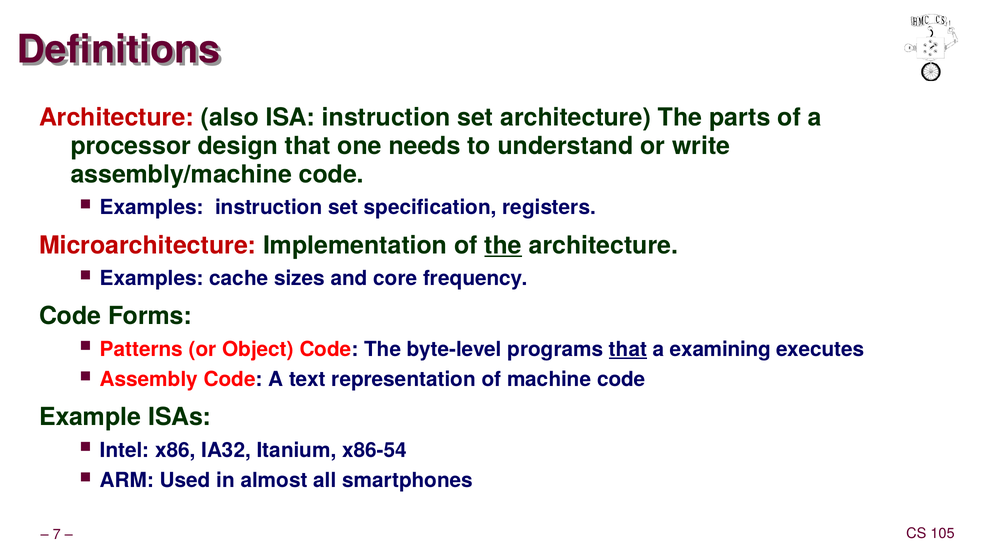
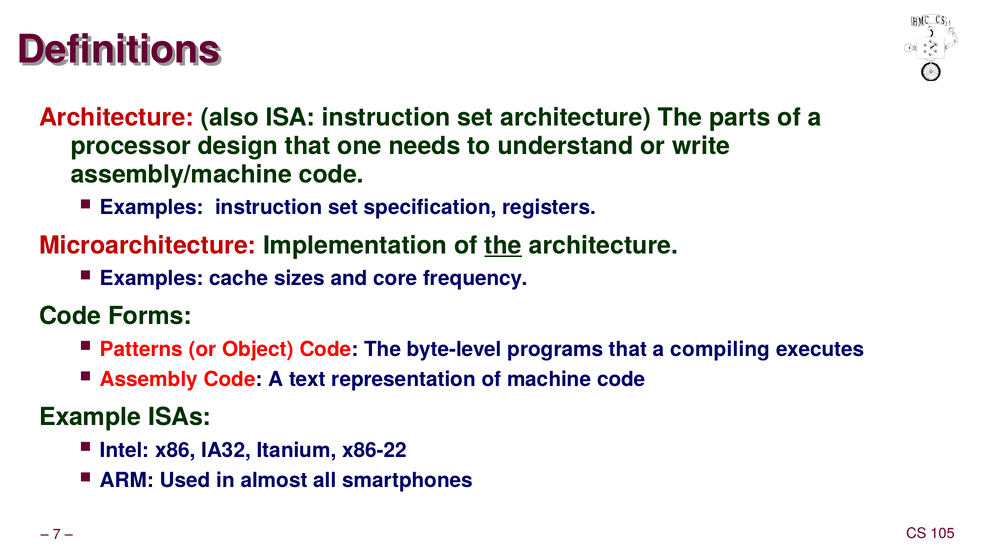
that underline: present -> none (628, 349)
examining: examining -> compiling (720, 349)
x86-54: x86-54 -> x86-22 (375, 450)
